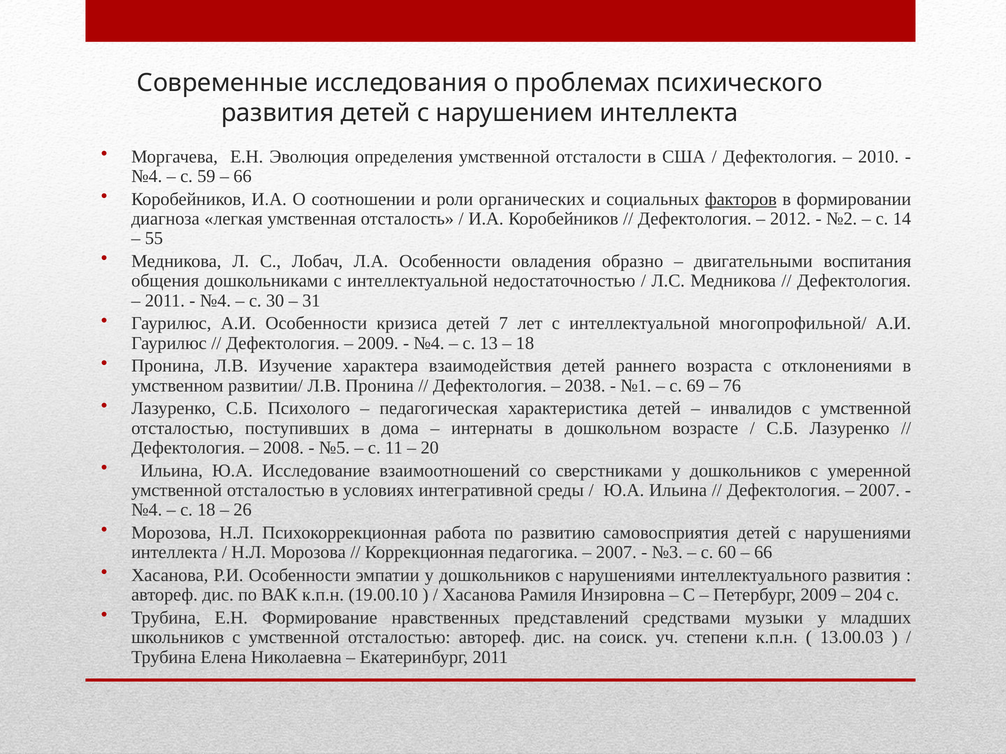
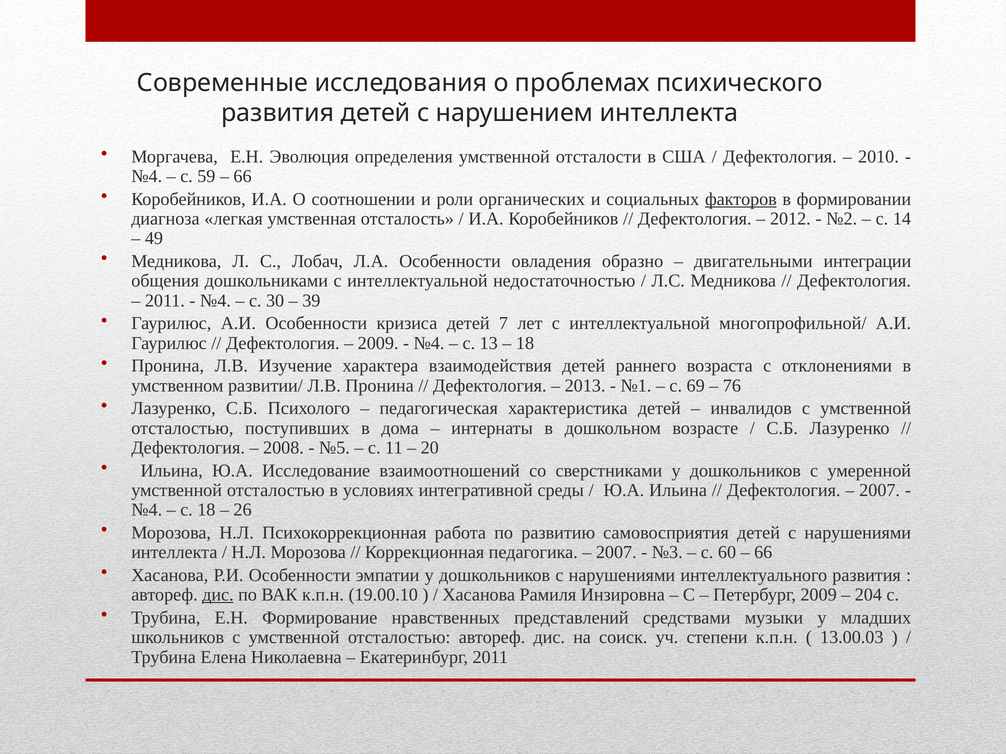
55: 55 -> 49 (154, 239)
воспитания: воспитания -> интеграции (867, 261)
31: 31 -> 39 (311, 301)
2038: 2038 -> 2013 (585, 386)
дис underline: none -> present (218, 595)
